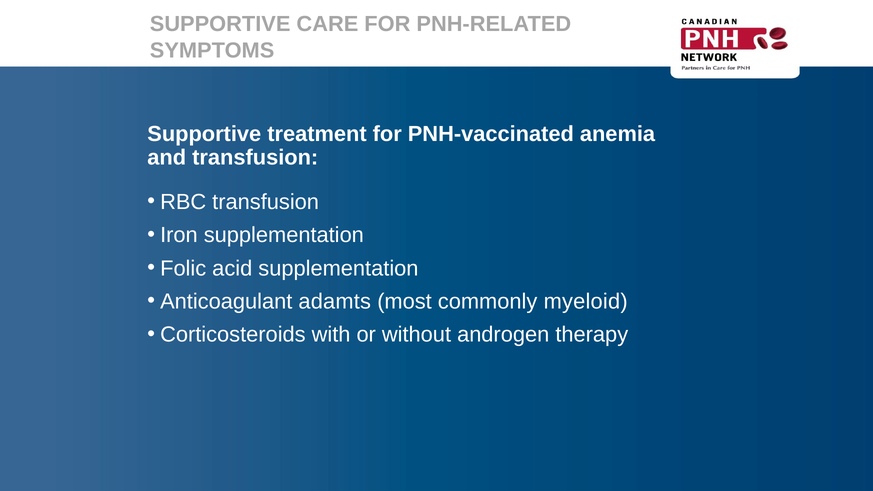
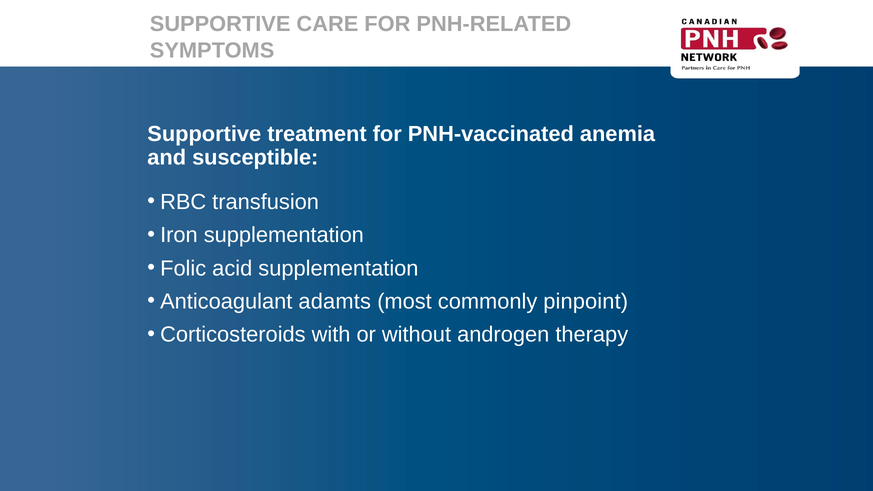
and transfusion: transfusion -> susceptible (255, 158)
myeloid: myeloid -> pinpoint (586, 302)
